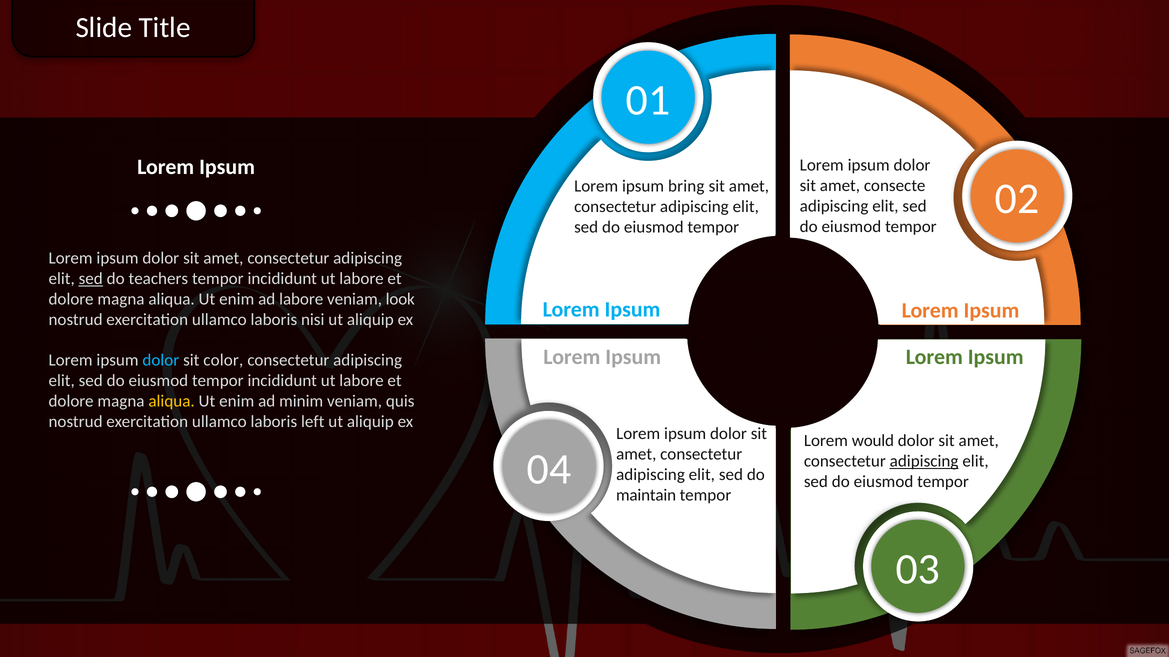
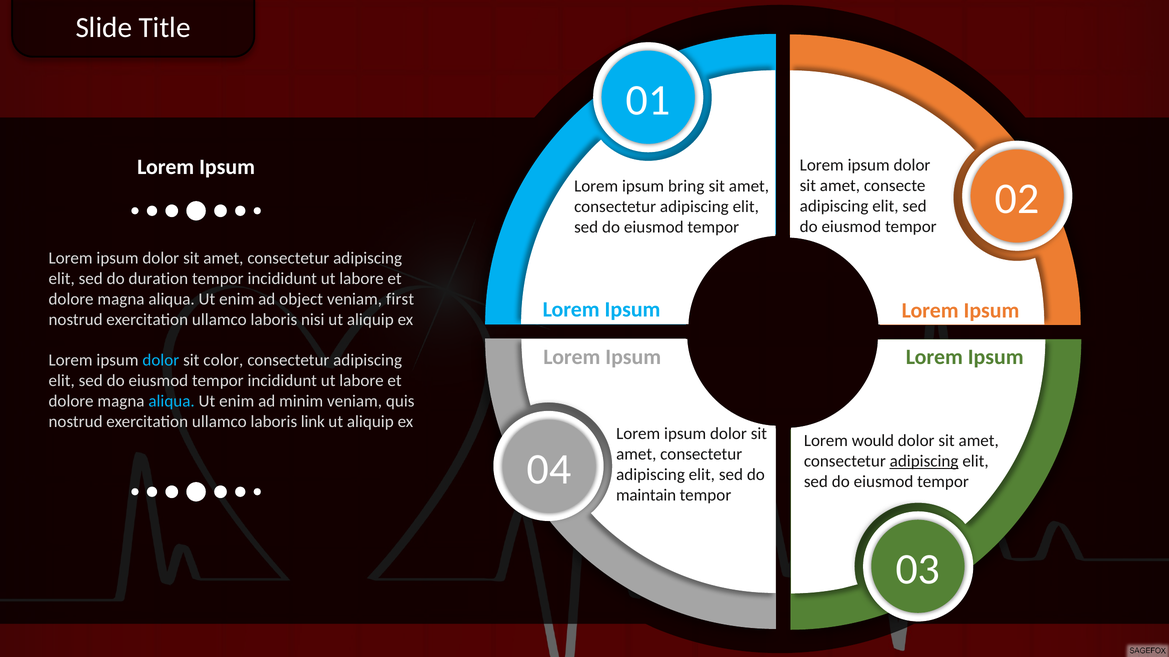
sed underline: present -> none (91, 279)
teachers: teachers -> duration (158, 279)
ad labore: labore -> object (301, 299)
look: look -> first (400, 299)
aliqua colour: yellow -> light blue (172, 402)
left: left -> link (313, 422)
